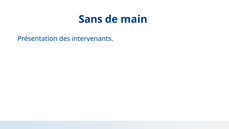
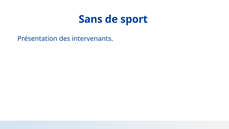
main: main -> sport (134, 19)
